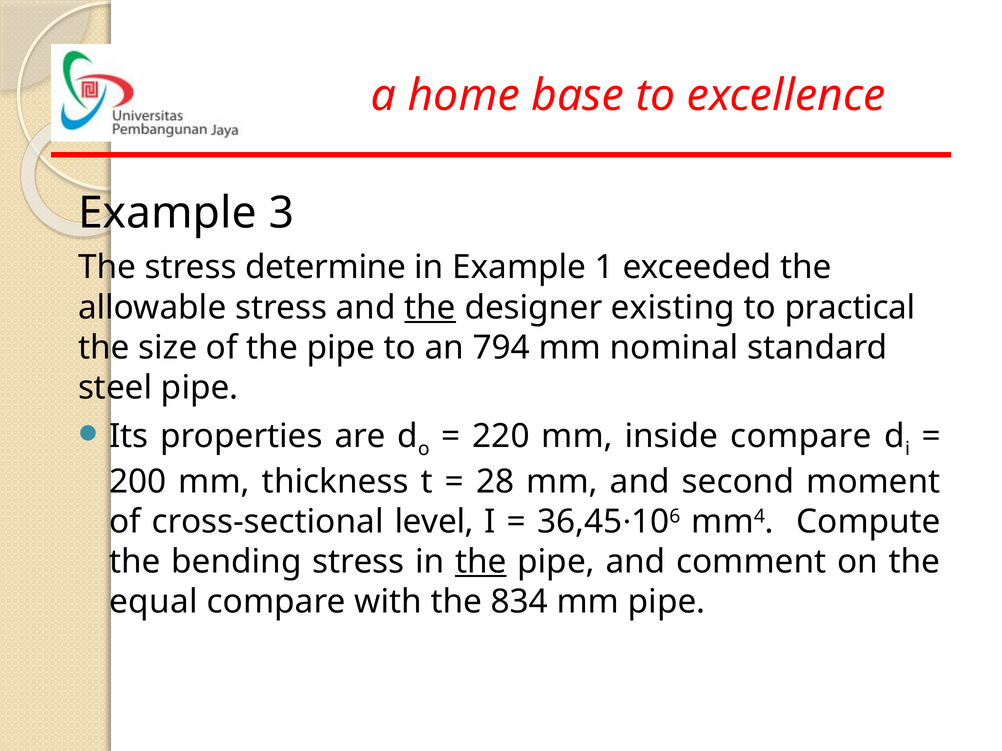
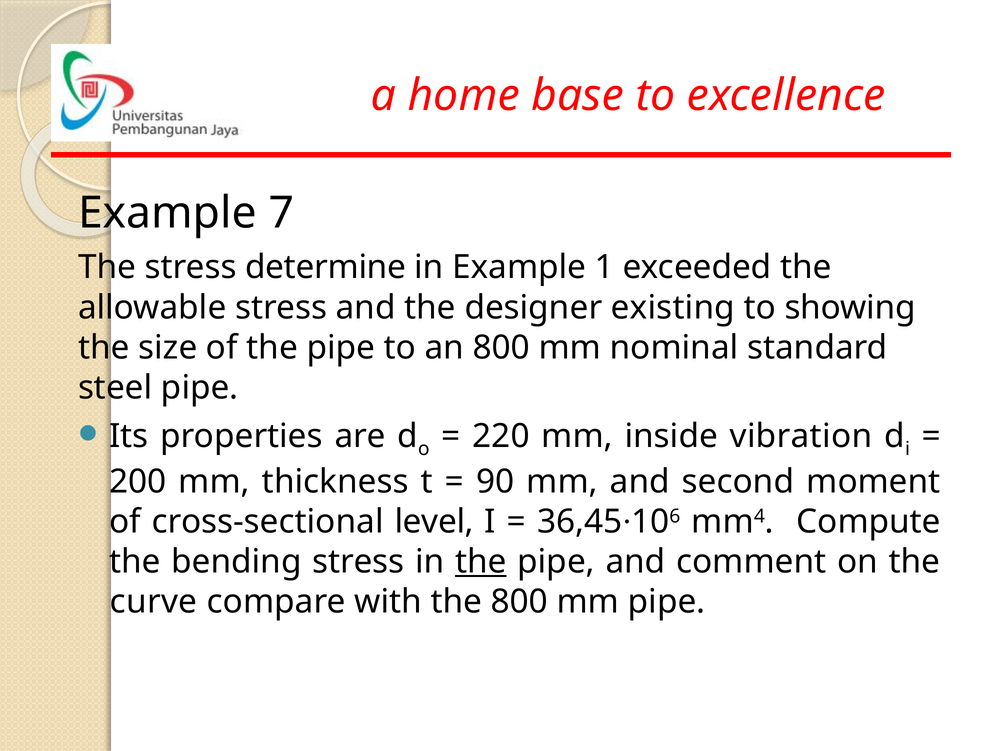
3: 3 -> 7 (281, 213)
the underline: present -> none (430, 308)
practical: practical -> showing (850, 308)
an 794: 794 -> 800 (501, 348)
inside compare: compare -> vibration (801, 436)
28: 28 -> 90 (495, 482)
equal: equal -> curve (153, 602)
the 834: 834 -> 800 (519, 602)
